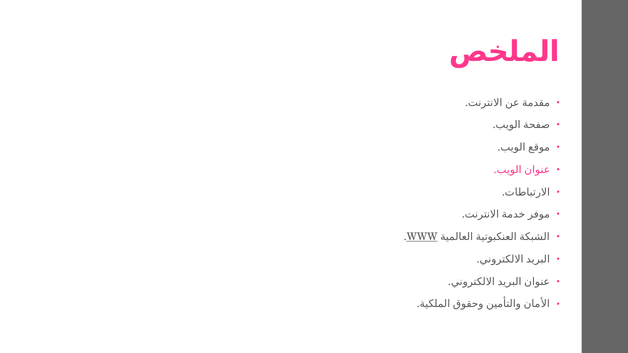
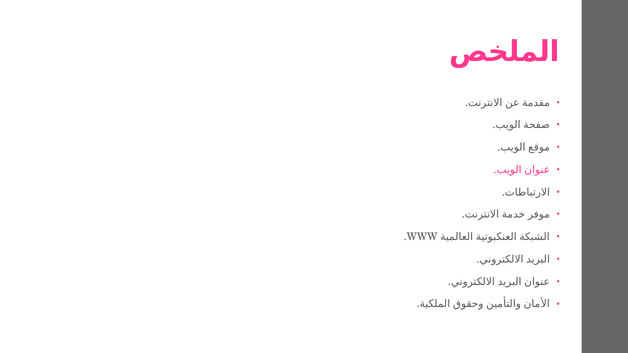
WWW underline: present -> none (422, 237)
